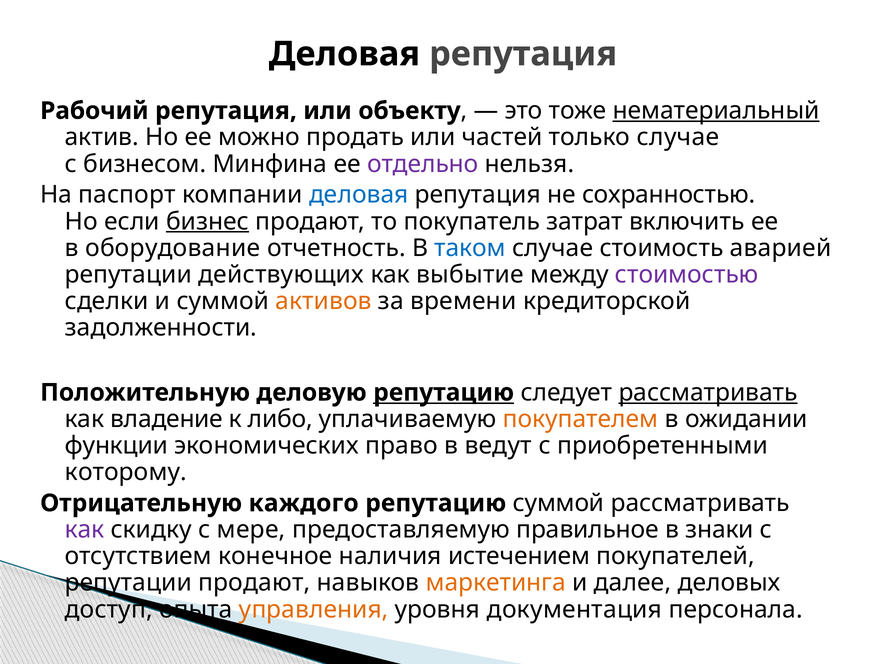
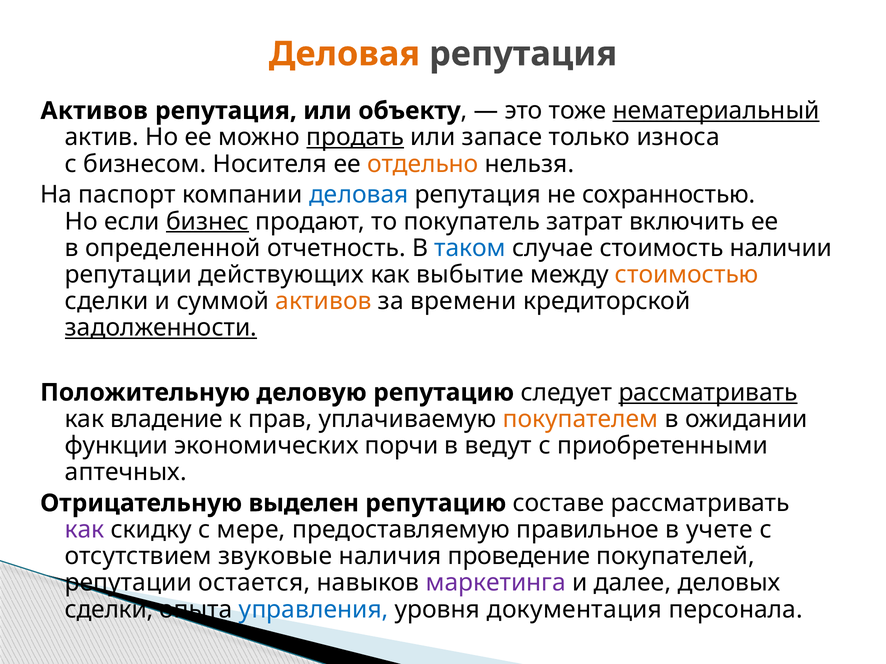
Деловая colour: black -> orange (344, 54)
Рабочий: Рабочий -> Активов (94, 111)
продать underline: none -> present (355, 137)
частей: частей -> запасе (502, 137)
только случае: случае -> износа (678, 137)
Минфина: Минфина -> Носителя (270, 164)
отдельно colour: purple -> orange (423, 164)
оборудование: оборудование -> определенной (173, 248)
аварией: аварией -> наличии (781, 248)
стоимостью colour: purple -> orange (687, 275)
задолженности underline: none -> present (161, 328)
репутацию underline: present -> none (444, 393)
либо: либо -> прав (280, 419)
право: право -> порчи (402, 446)
которому: которому -> аптечных (126, 473)
каждого: каждого -> выделен (304, 504)
репутацию суммой: суммой -> составе (558, 504)
знаки: знаки -> учете (719, 530)
конечное: конечное -> звуковые (275, 557)
истечением: истечением -> проведение (519, 557)
репутации продают: продают -> остается (254, 583)
маркетинга colour: orange -> purple (496, 583)
доступ: доступ -> сделки (109, 610)
управления colour: orange -> blue (314, 610)
